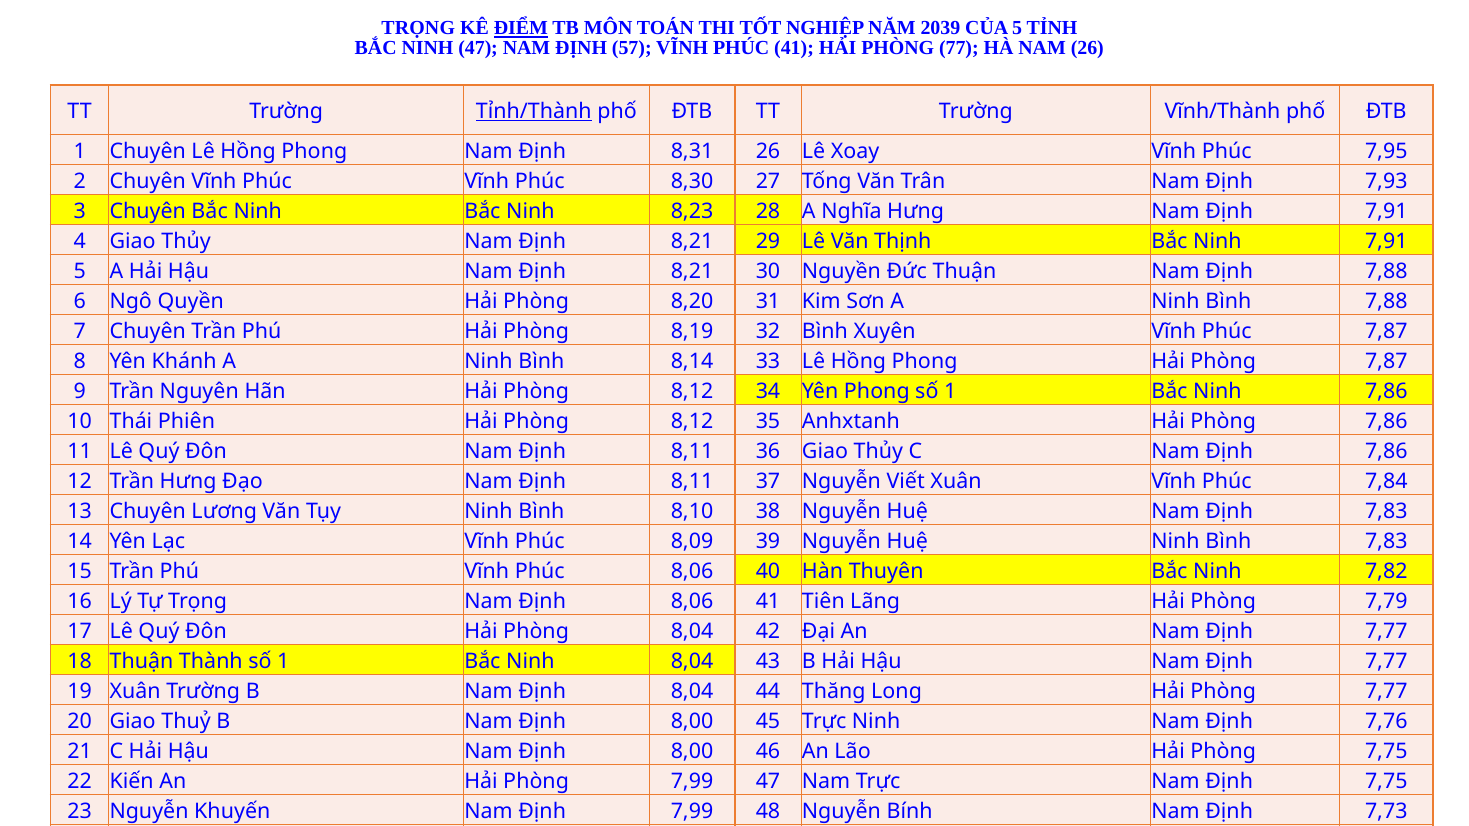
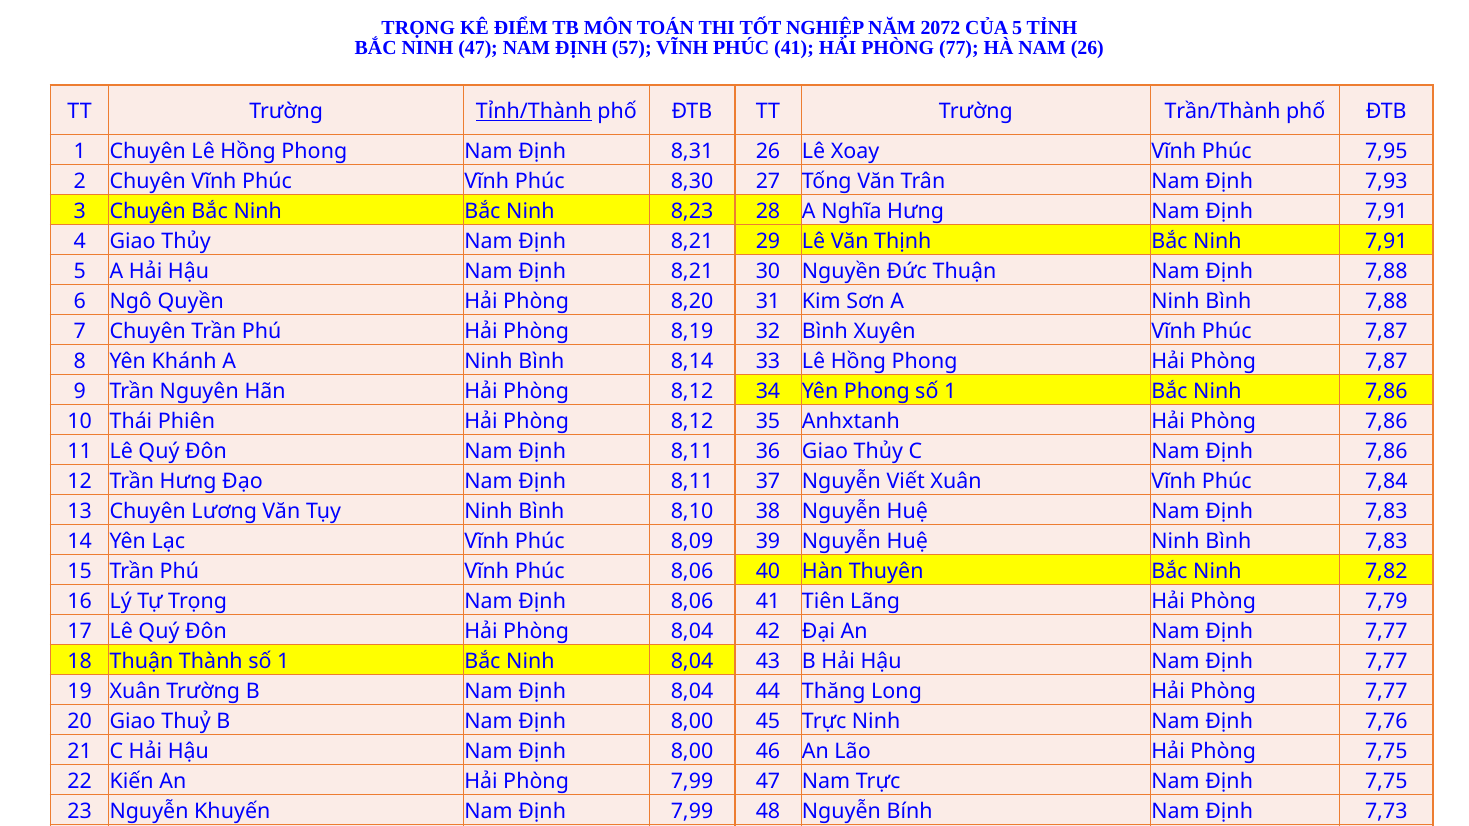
ĐIỂM underline: present -> none (521, 28)
2039: 2039 -> 2072 (940, 28)
Vĩnh/Thành: Vĩnh/Thành -> Trần/Thành (1223, 111)
